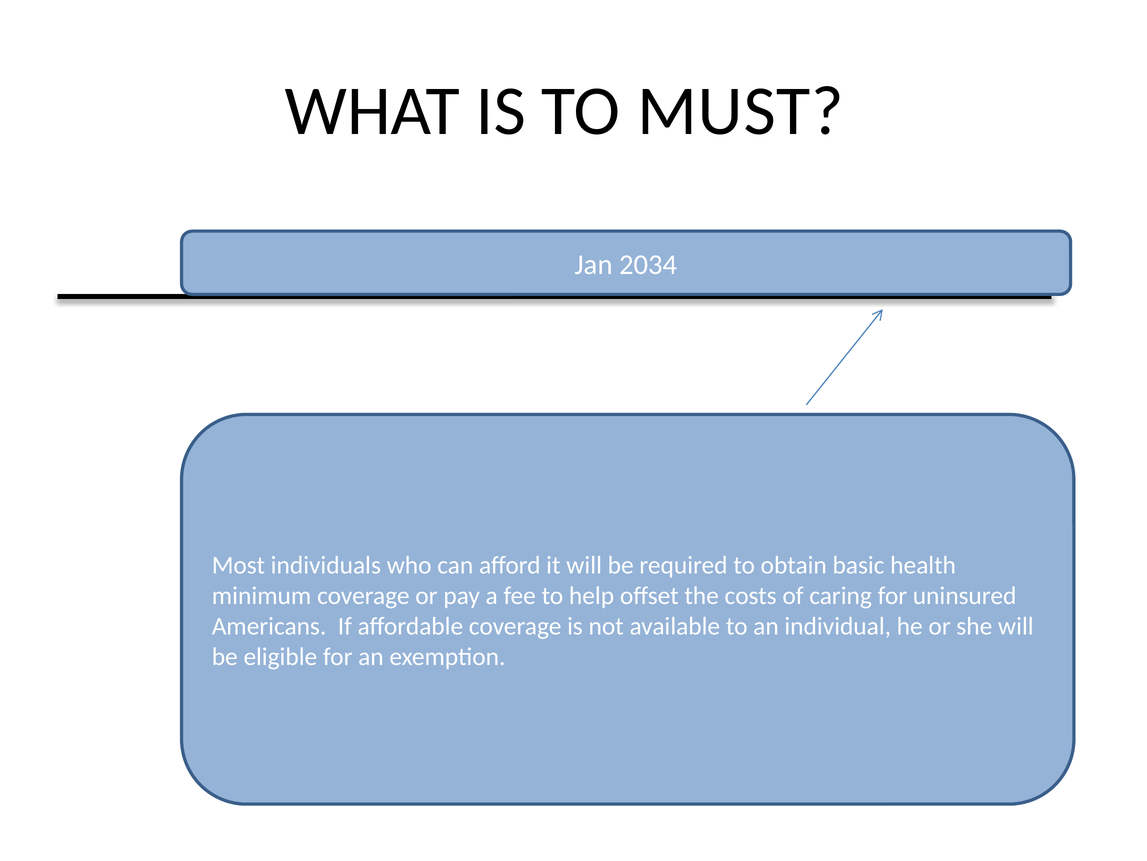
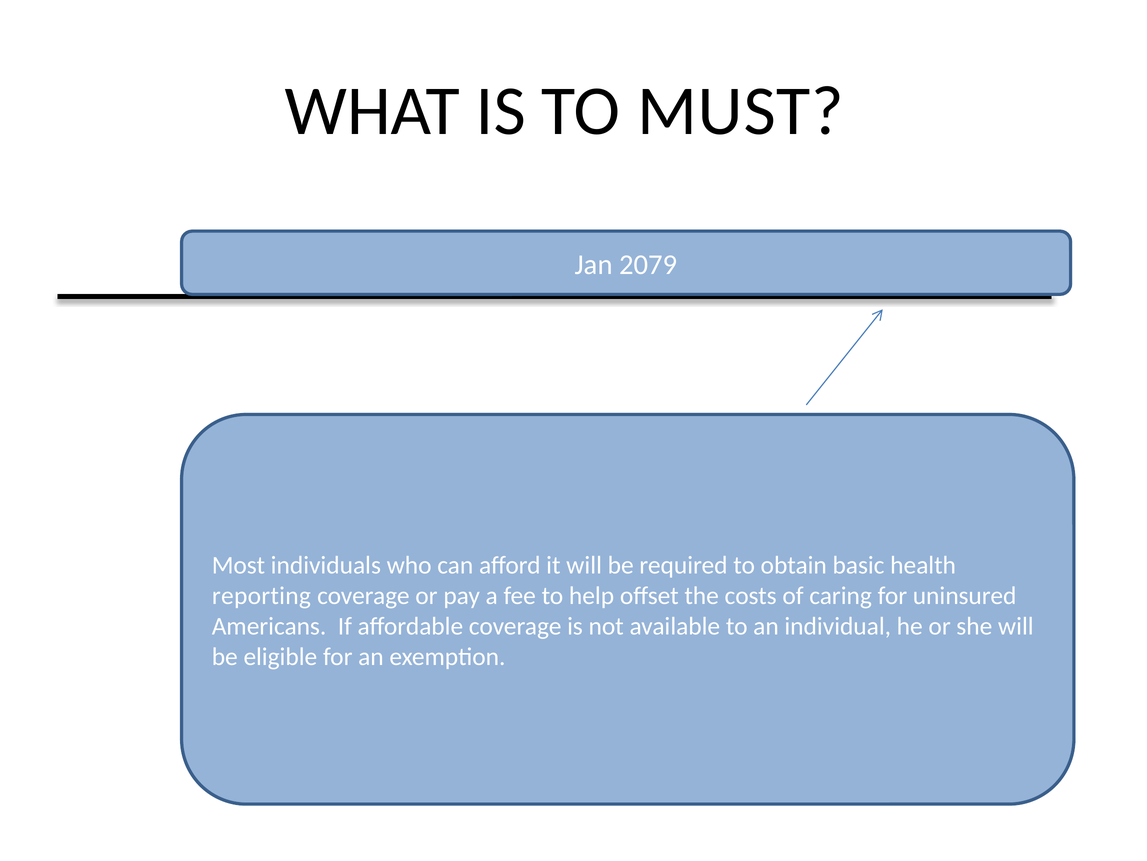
2034: 2034 -> 2079 (648, 265)
minimum: minimum -> reporting (261, 595)
